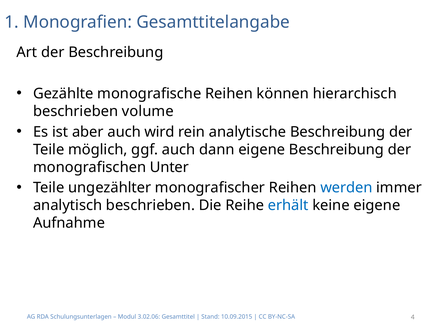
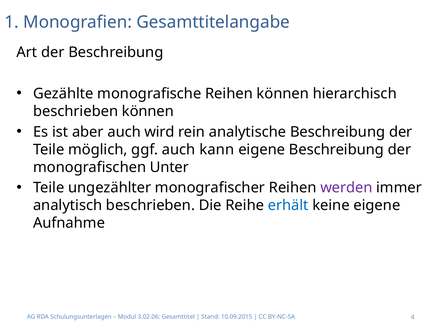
beschrieben volume: volume -> können (148, 111)
dann: dann -> kann (217, 149)
werden colour: blue -> purple (346, 188)
